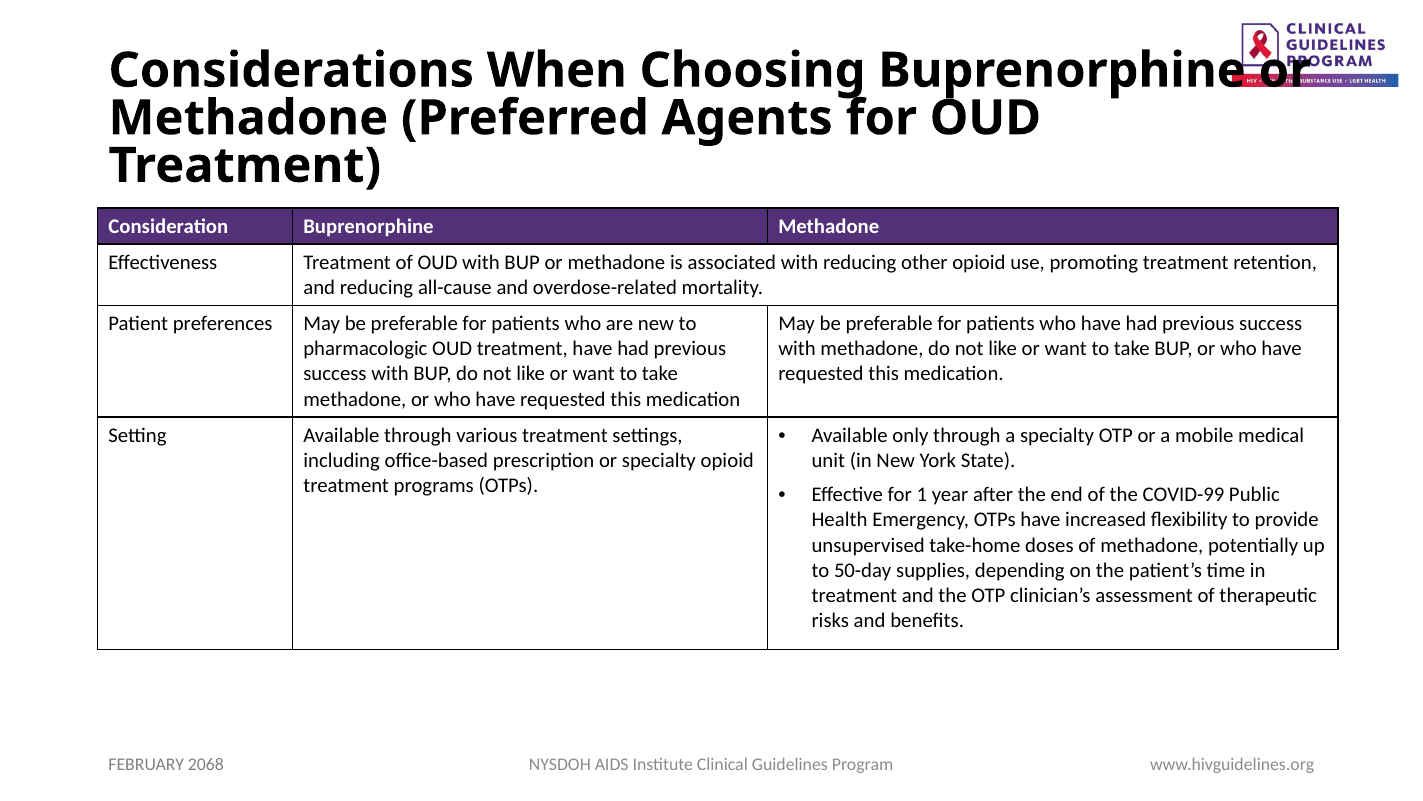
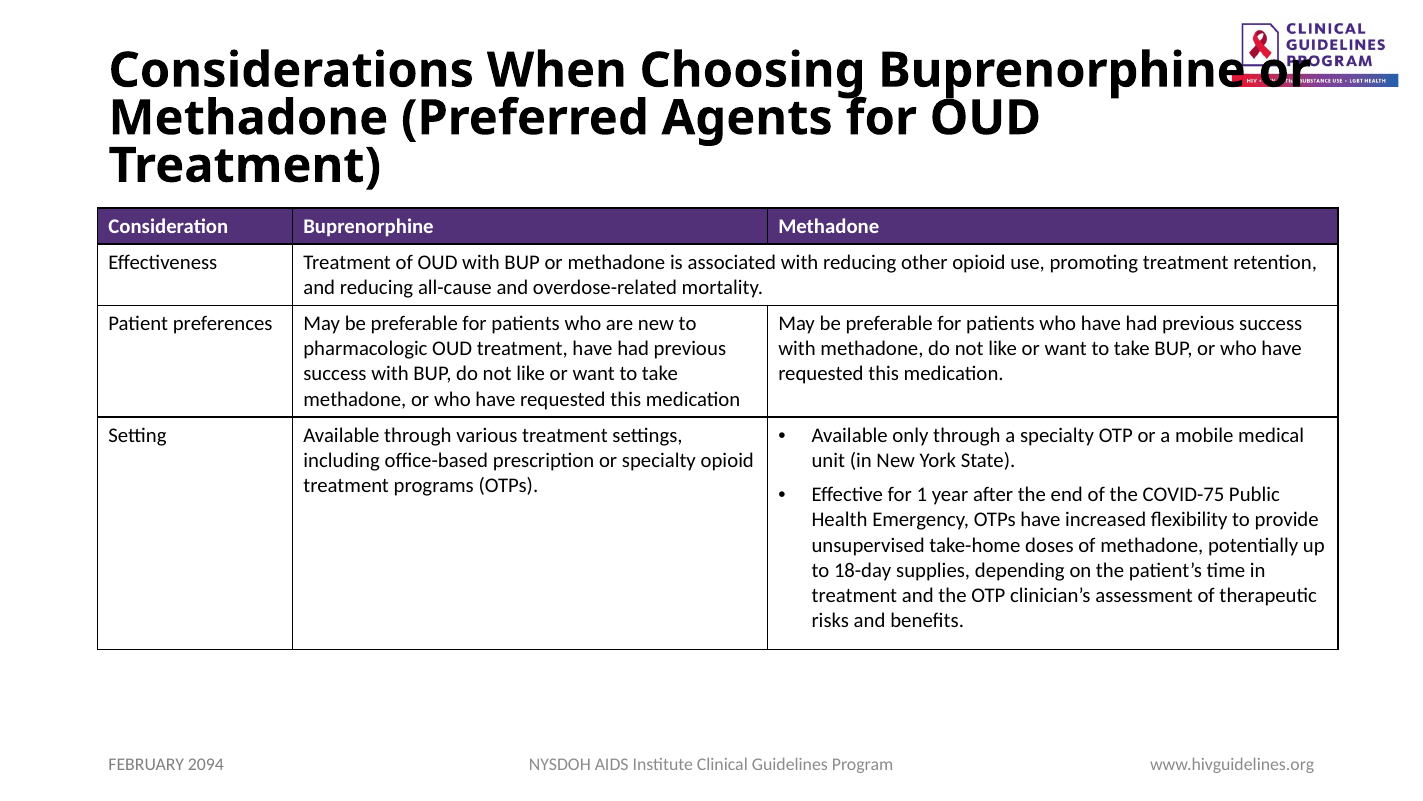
COVID-99: COVID-99 -> COVID-75 (1183, 494)
50-day: 50-day -> 18-day (863, 570)
2068: 2068 -> 2094 (206, 764)
